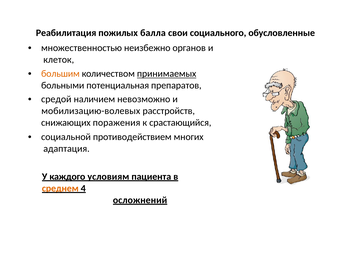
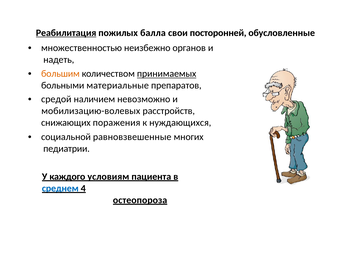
Реабилитация underline: none -> present (66, 33)
социального: социального -> посторонней (218, 33)
клеток: клеток -> надеть (59, 60)
потенциальная: потенциальная -> материальные (118, 85)
срастающийся: срастающийся -> нуждающихся (180, 123)
противодействием: противодействием -> равновзвешенные (132, 137)
адаптация: адаптация -> педиатрии (67, 149)
среднем colour: orange -> blue (60, 188)
осложнений: осложнений -> остеопороза (140, 200)
